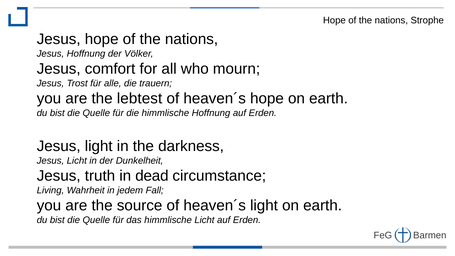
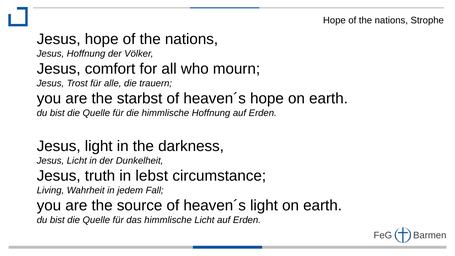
lebtest: lebtest -> starbst (140, 98)
dead: dead -> lebst (152, 176)
